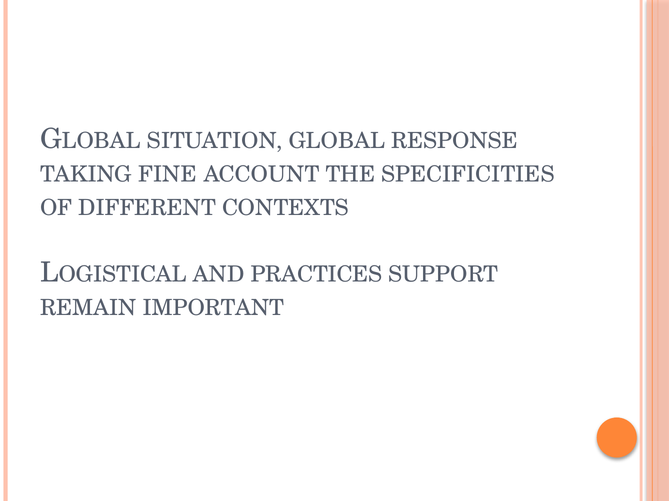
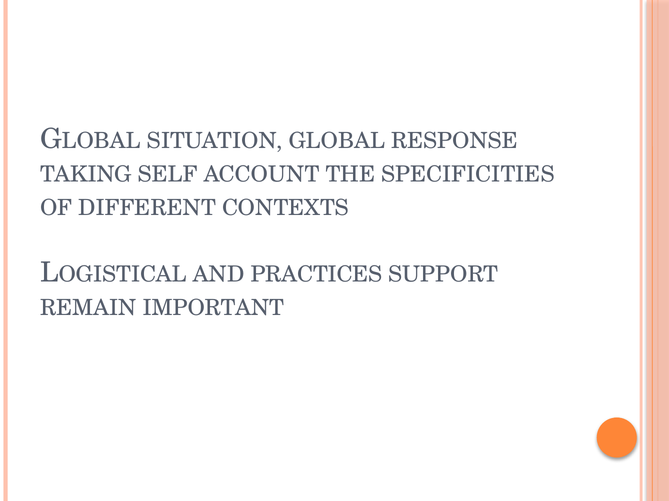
FINE: FINE -> SELF (168, 175)
